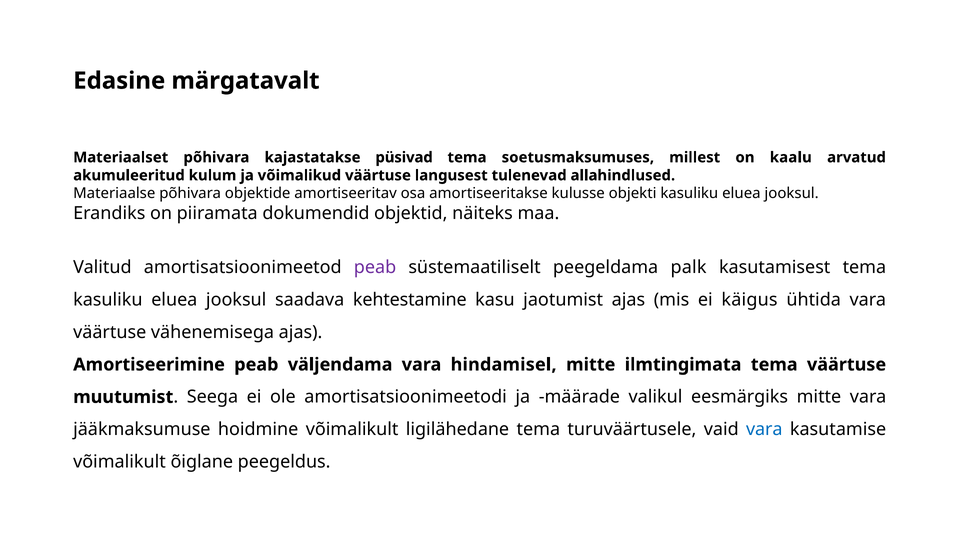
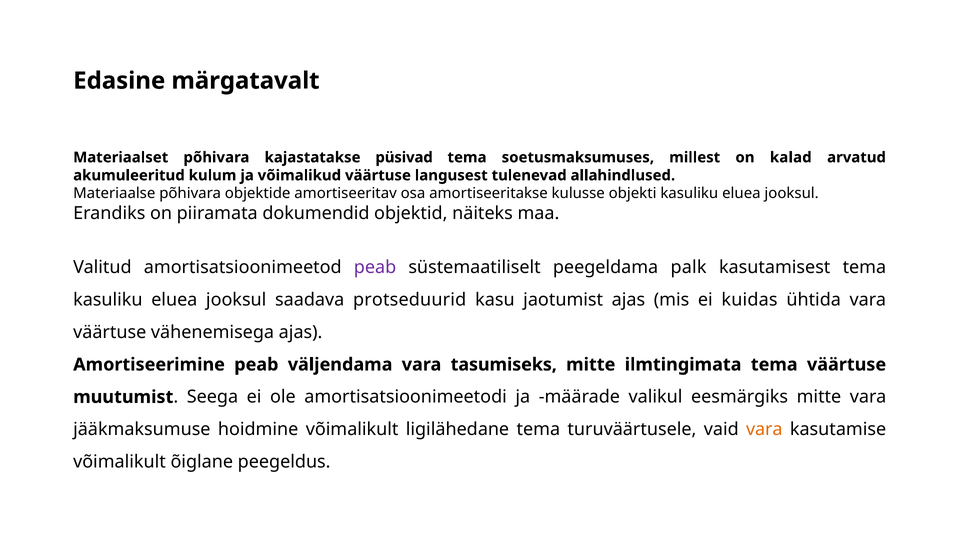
kaalu: kaalu -> kalad (791, 157)
kehtestamine: kehtestamine -> protseduurid (410, 300)
käigus: käigus -> kuidas (750, 300)
hindamisel: hindamisel -> tasumiseks (504, 365)
vara colour: blue -> orange (764, 429)
